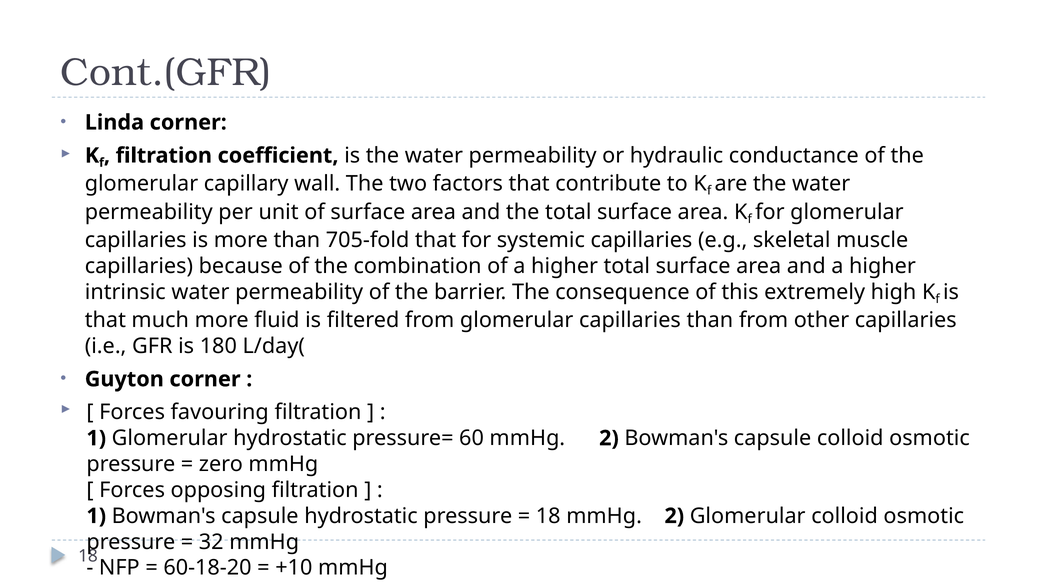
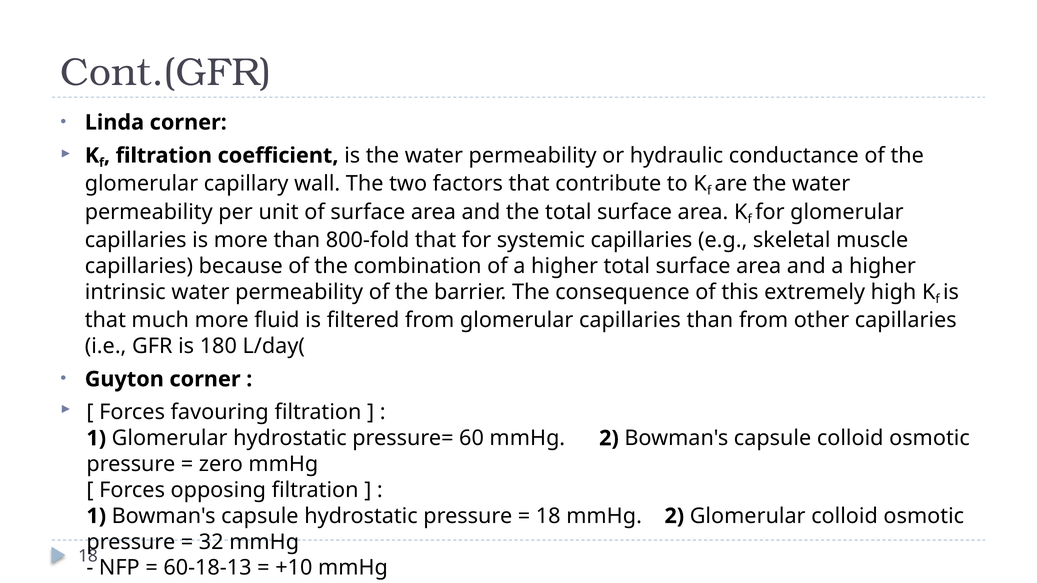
705-fold: 705-fold -> 800-fold (368, 240)
60-18-20: 60-18-20 -> 60-18-13 (207, 568)
